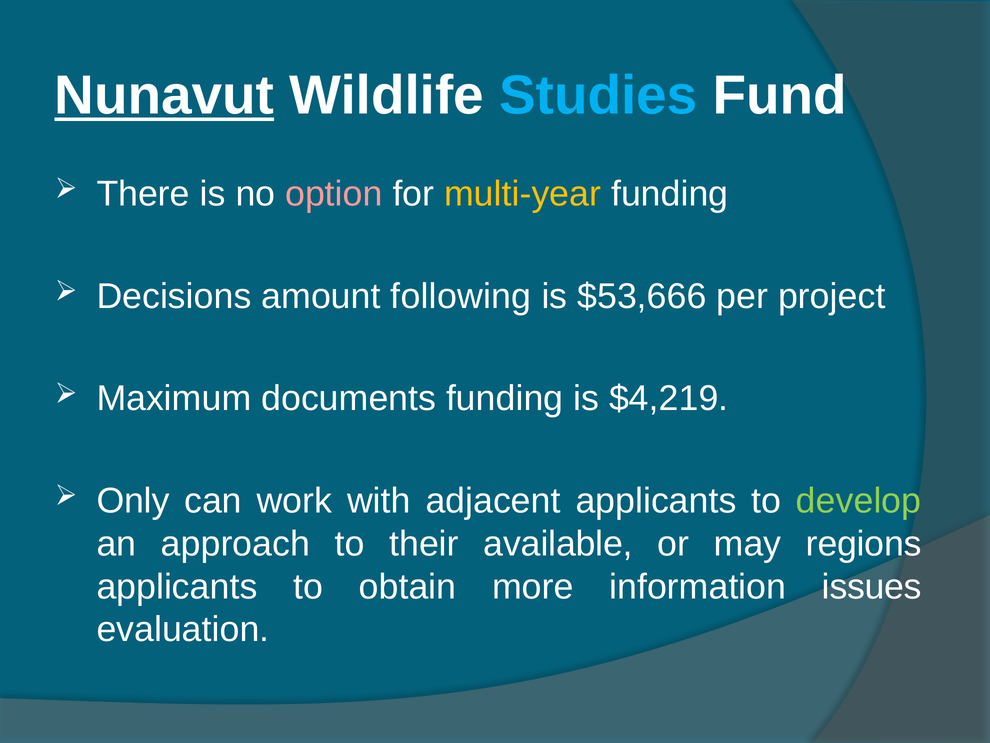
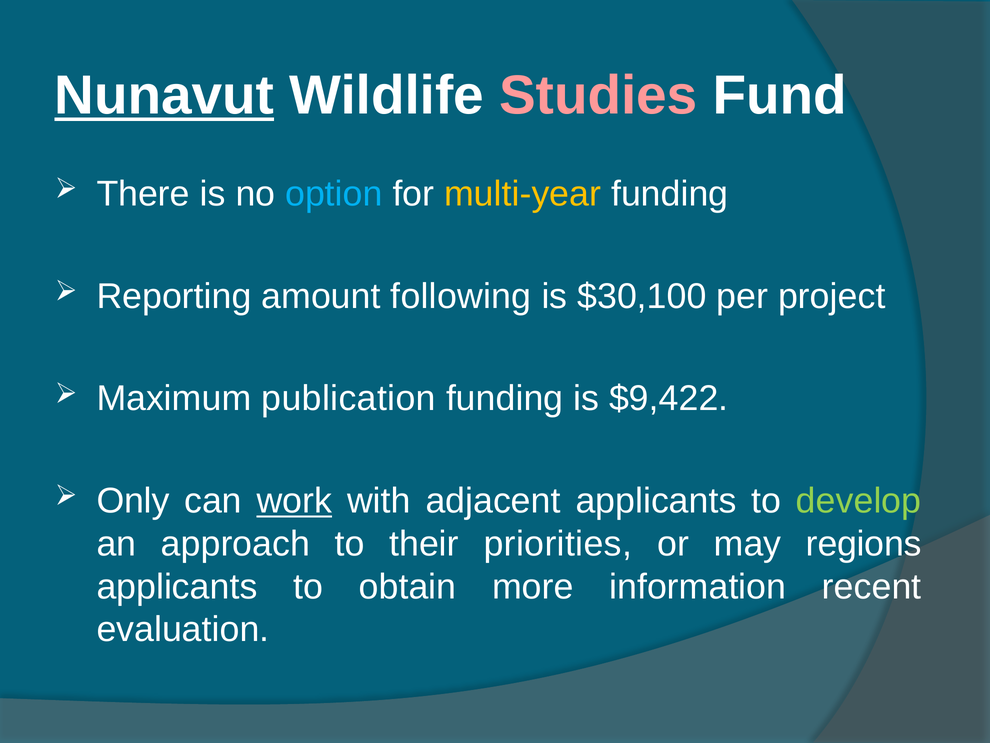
Studies colour: light blue -> pink (598, 95)
option colour: pink -> light blue (334, 194)
Decisions: Decisions -> Reporting (174, 296)
$53,666: $53,666 -> $30,100 (642, 296)
documents: documents -> publication (349, 398)
$4,219: $4,219 -> $9,422 (669, 398)
work underline: none -> present (294, 501)
available: available -> priorities (558, 544)
issues: issues -> recent (872, 586)
